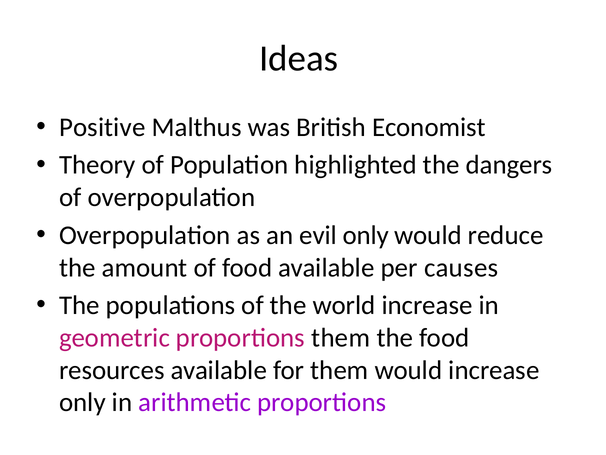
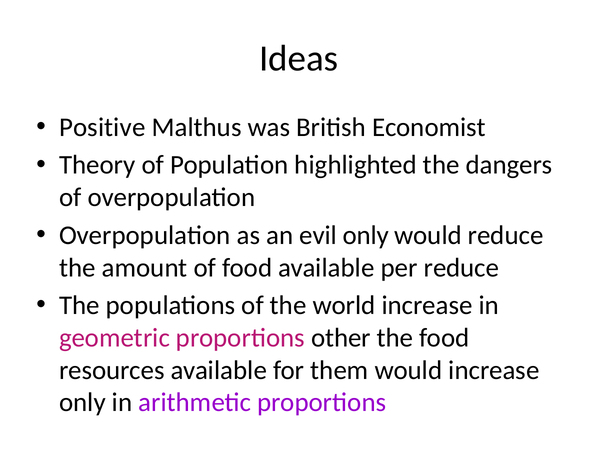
per causes: causes -> reduce (461, 267)
proportions them: them -> other (341, 337)
